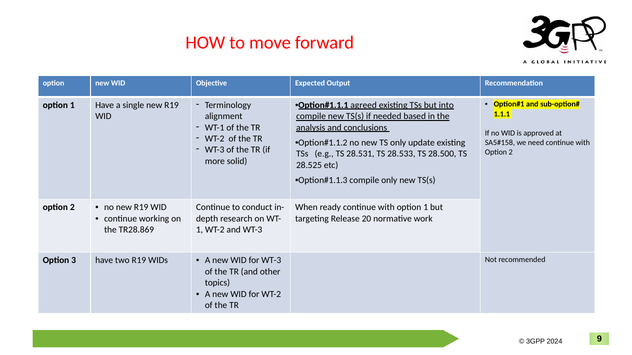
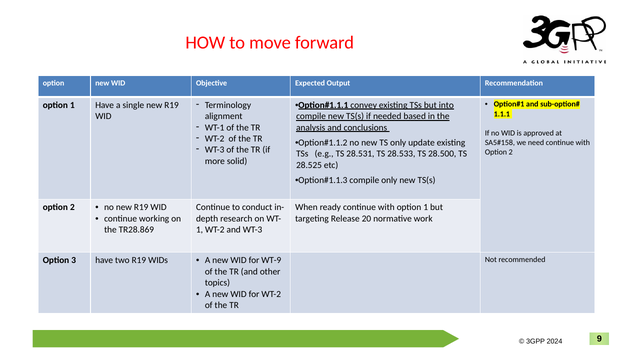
agreed: agreed -> convey (364, 105)
for WT-3: WT-3 -> WT-9 (271, 261)
